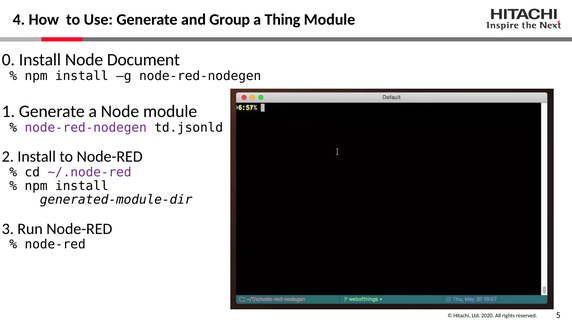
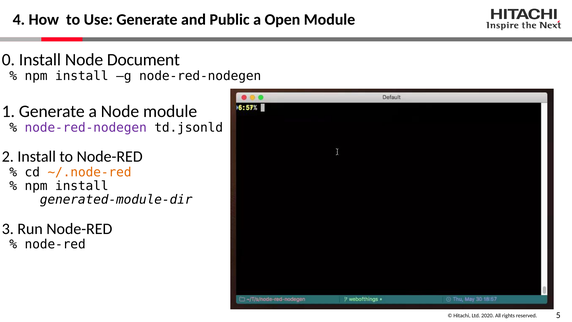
Group: Group -> Public (230, 20)
Thing: Thing -> Open (282, 20)
~/.node-red colour: purple -> orange (89, 172)
